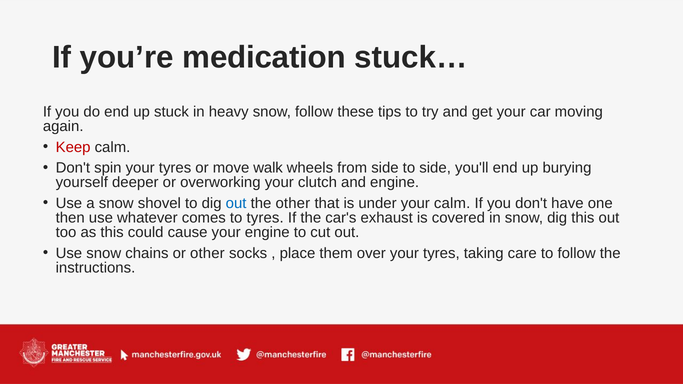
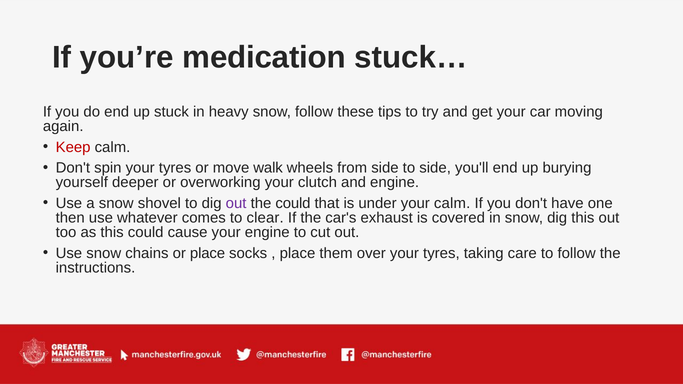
out colour: blue -> purple (236, 204)
the other: other -> could (293, 204)
to tyres: tyres -> clear (265, 218)
or other: other -> place (208, 253)
